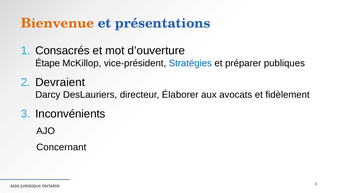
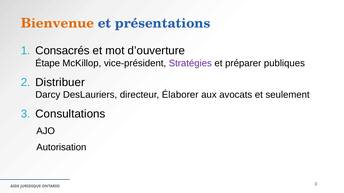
Stratégies colour: blue -> purple (190, 63)
Devraient: Devraient -> Distribuer (60, 83)
fidèlement: fidèlement -> seulement (288, 95)
Inconvénients: Inconvénients -> Consultations (70, 114)
Concernant: Concernant -> Autorisation (61, 148)
